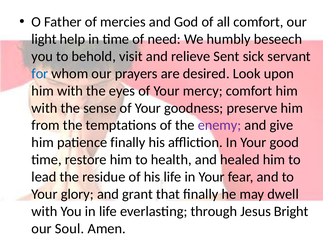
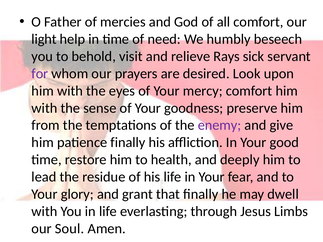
Sent: Sent -> Rays (227, 56)
for colour: blue -> purple (40, 74)
healed: healed -> deeply (240, 160)
Bright: Bright -> Limbs (291, 212)
